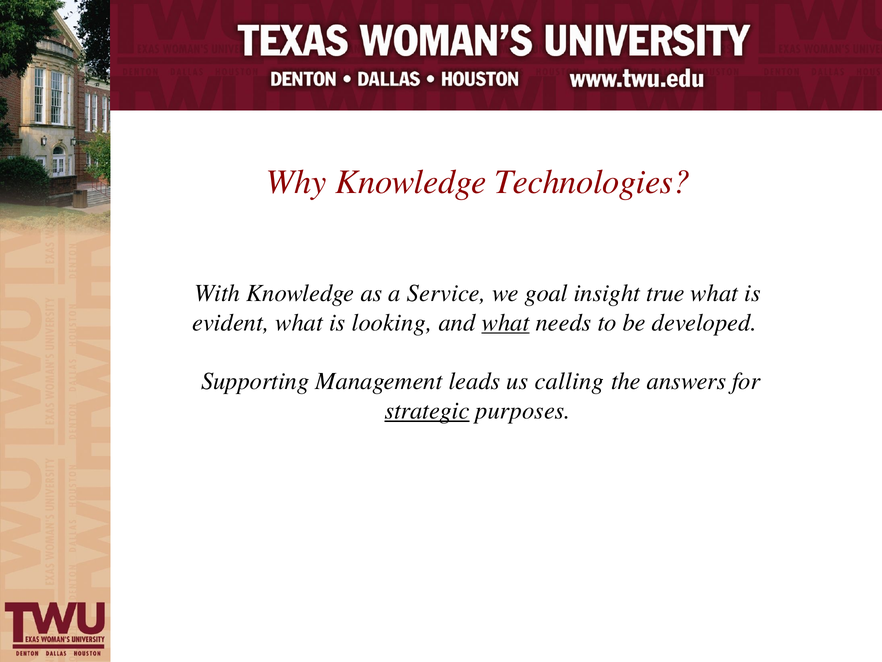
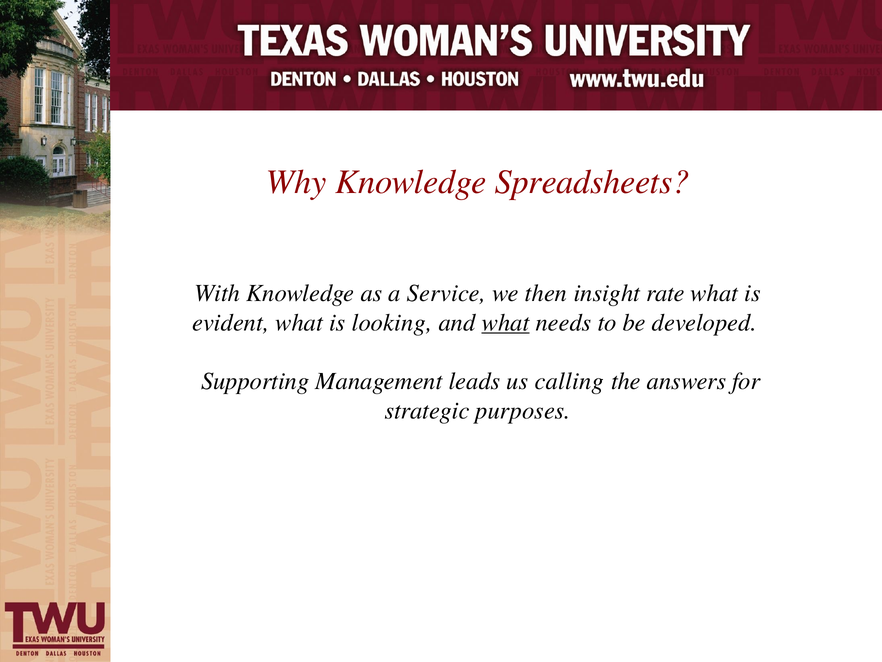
Technologies: Technologies -> Spreadsheets (592, 182)
goal: goal -> then (546, 293)
true: true -> rate (665, 293)
strategic underline: present -> none (427, 410)
